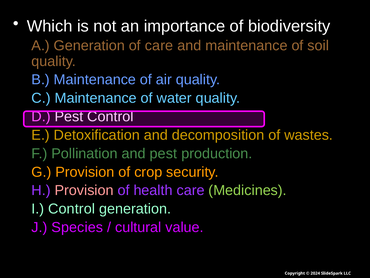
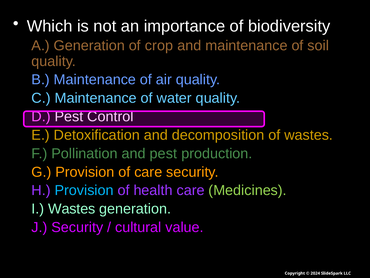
of care: care -> crop (159, 46)
of crop: crop -> care (148, 172)
Provision colour: pink -> light blue (84, 190)
I Control: Control -> Wastes (72, 209)
J Species: Species -> Security (77, 227)
